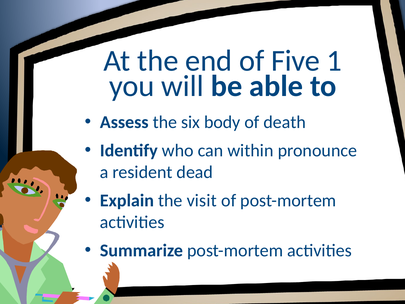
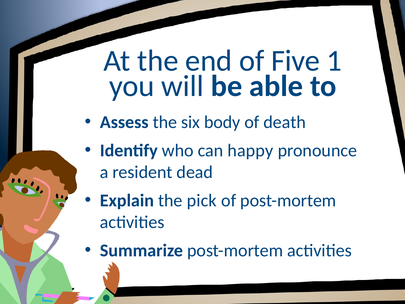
within: within -> happy (250, 150)
visit: visit -> pick (202, 200)
